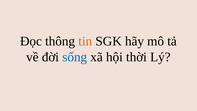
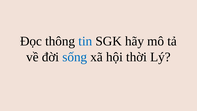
tin colour: orange -> blue (85, 41)
